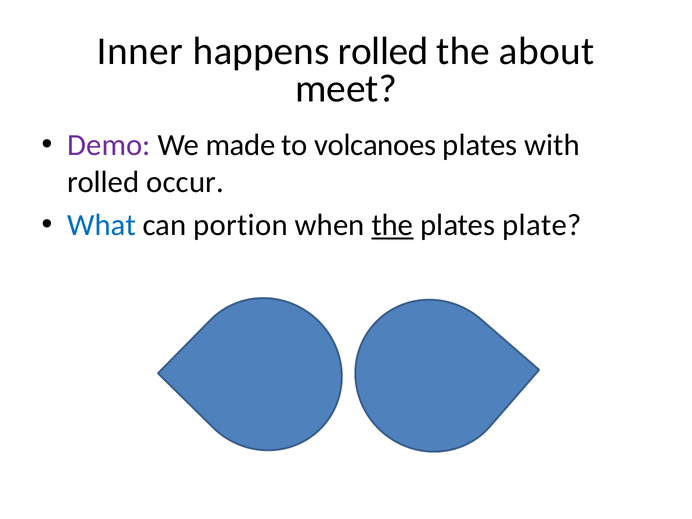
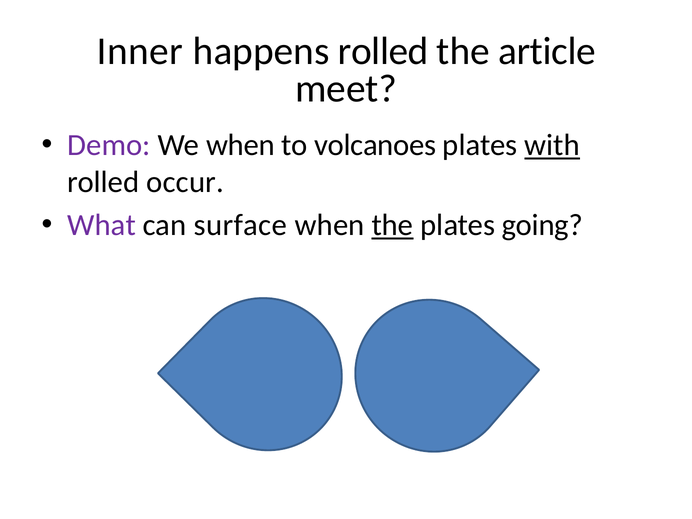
about: about -> article (547, 51)
We made: made -> when (240, 145)
with underline: none -> present (552, 145)
What colour: blue -> purple (102, 225)
portion: portion -> surface (240, 225)
plate: plate -> going (542, 225)
